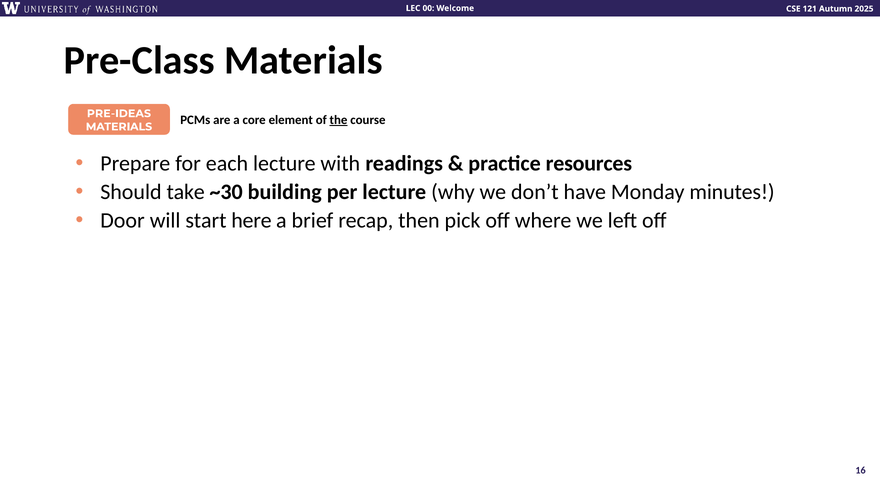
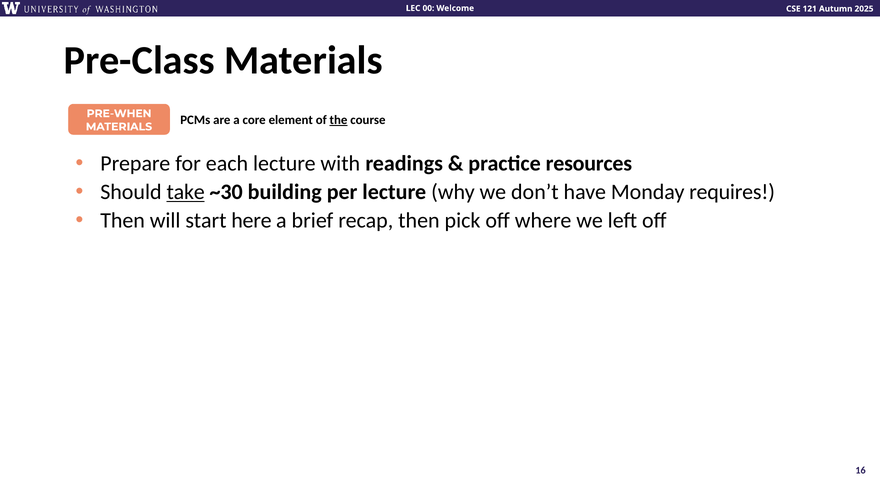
PRE-IDEAS: PRE-IDEAS -> PRE-WHEN (119, 114)
take underline: none -> present (186, 192)
minutes: minutes -> requires (732, 192)
Door: Door -> Then (123, 220)
